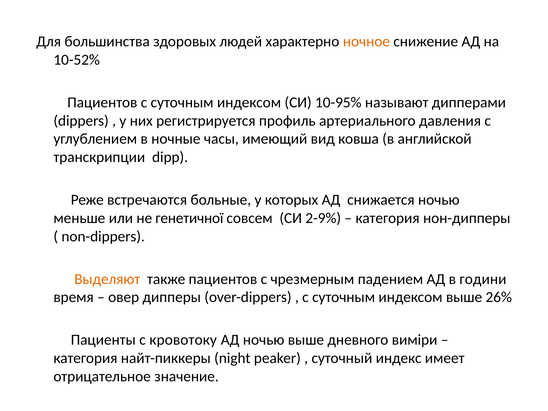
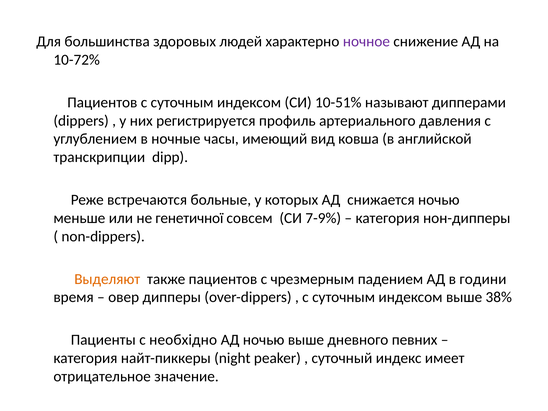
ночное colour: orange -> purple (366, 41)
10-52%: 10-52% -> 10-72% (77, 60)
10-95%: 10-95% -> 10-51% (338, 102)
2-9%: 2-9% -> 7-9% (323, 218)
26%: 26% -> 38% (499, 297)
кровотоку: кровотоку -> необхідно (183, 340)
виміри: виміри -> певних (415, 340)
